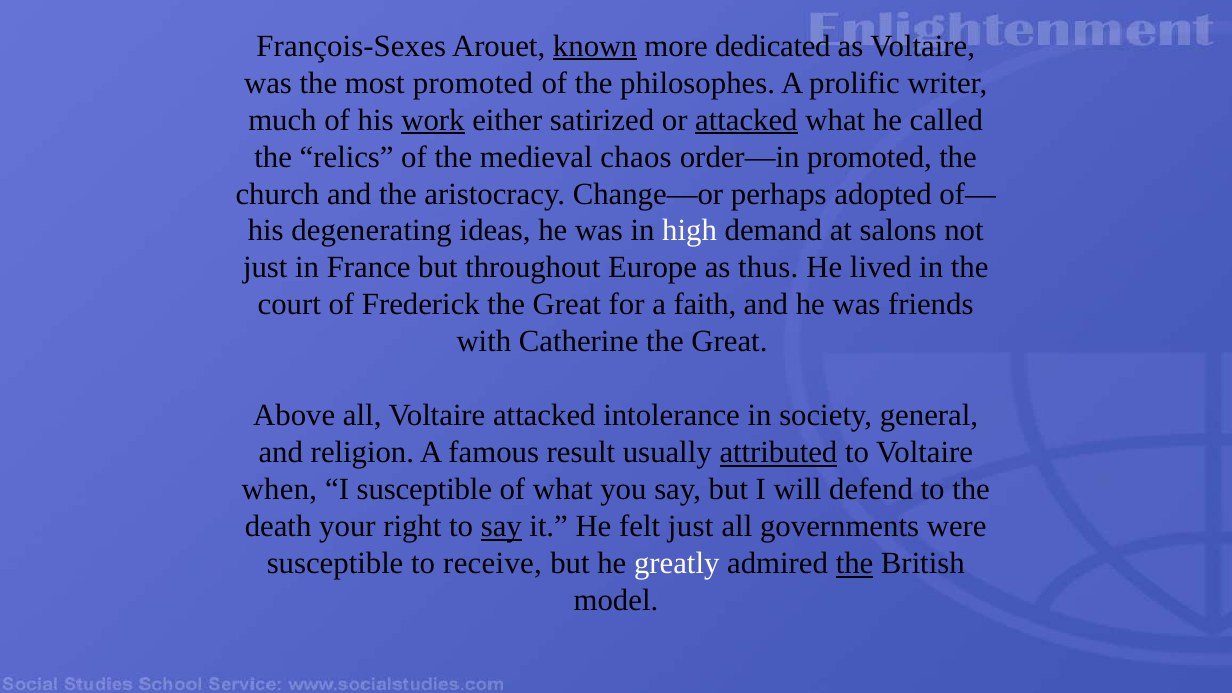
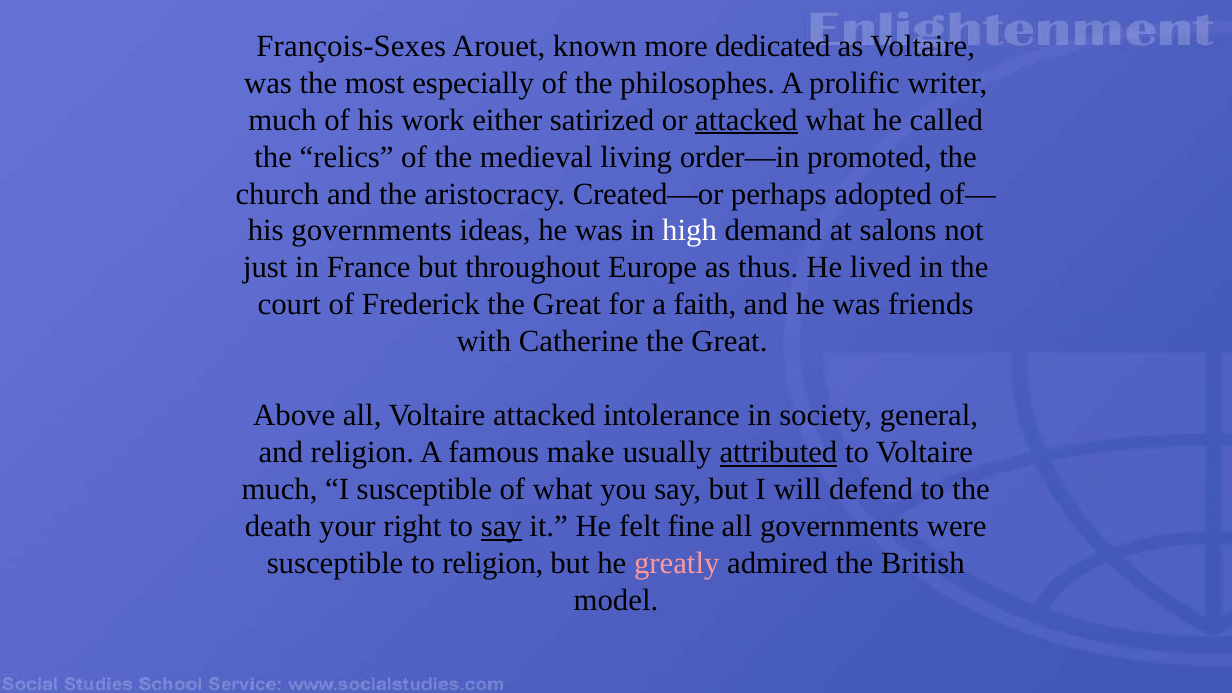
known underline: present -> none (595, 46)
most promoted: promoted -> especially (473, 83)
work underline: present -> none (433, 120)
chaos: chaos -> living (636, 157)
Change—or: Change—or -> Created—or (648, 194)
his degenerating: degenerating -> governments (372, 231)
result: result -> make (581, 453)
when: when -> much (280, 490)
felt just: just -> fine (691, 526)
to receive: receive -> religion (493, 563)
greatly colour: white -> pink (677, 563)
the underline: present -> none (855, 563)
